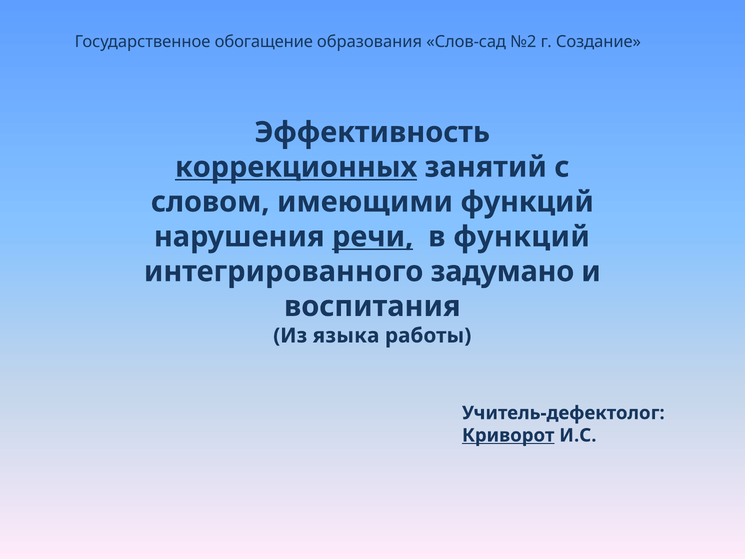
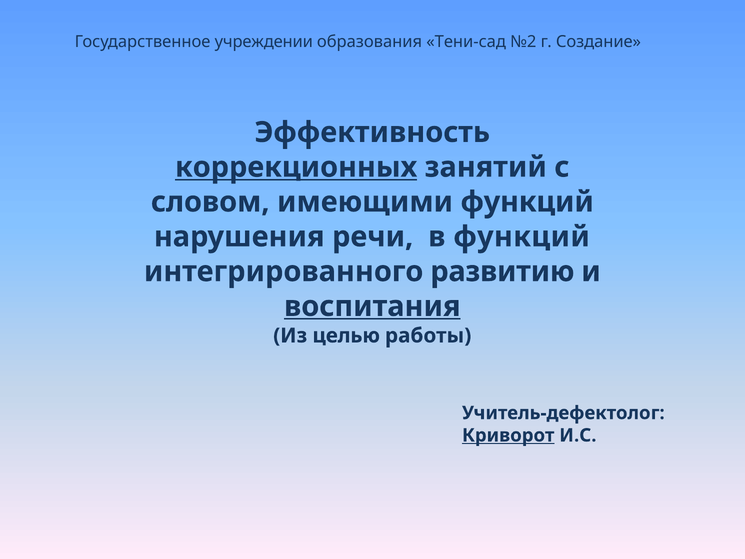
обогащение: обогащение -> учреждении (264, 42)
Слов-сад: Слов-сад -> Тени-сад (466, 42)
речи underline: present -> none (373, 237)
задумано: задумано -> развитию (502, 271)
воспитания underline: none -> present (372, 306)
языка: языка -> целью (346, 335)
